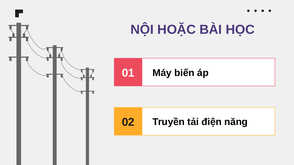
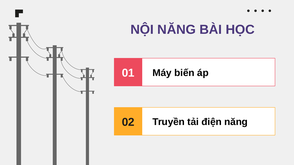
NỘI HOẶC: HOẶC -> NĂNG (177, 30)
